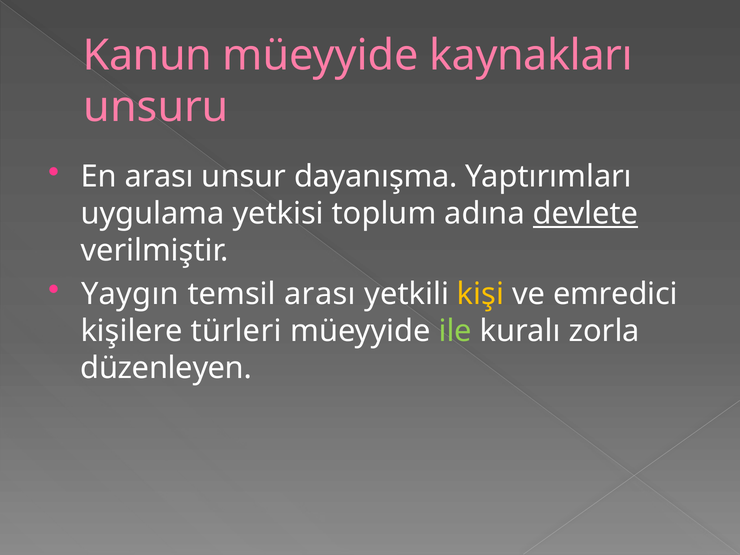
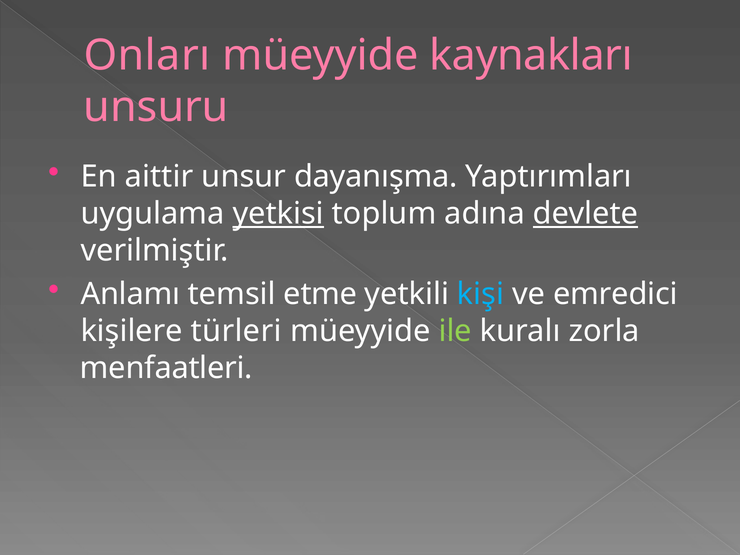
Kanun: Kanun -> Onları (147, 55)
En arası: arası -> aittir (159, 177)
yetkisi underline: none -> present (278, 214)
Yaygın: Yaygın -> Anlamı (130, 294)
temsil arası: arası -> etme (320, 294)
kişi colour: yellow -> light blue (481, 294)
düzenleyen: düzenleyen -> menfaatleri (166, 368)
